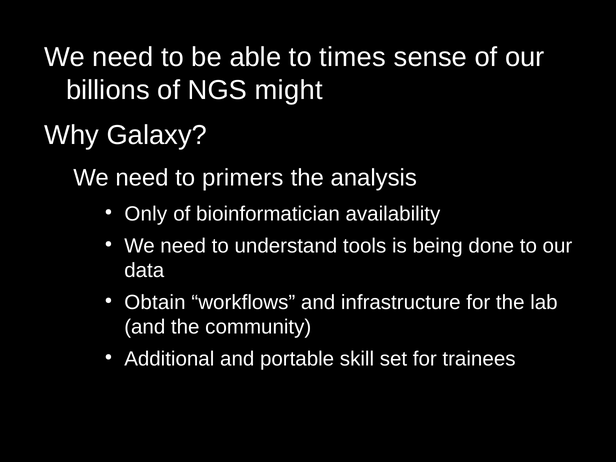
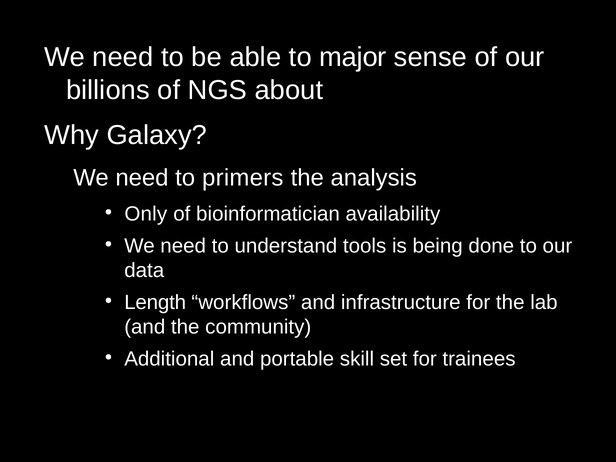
times: times -> major (353, 57)
might: might -> about (289, 90)
Obtain: Obtain -> Length (155, 303)
